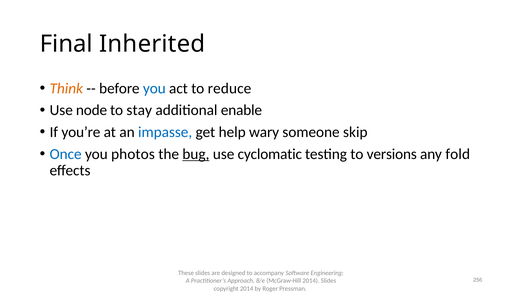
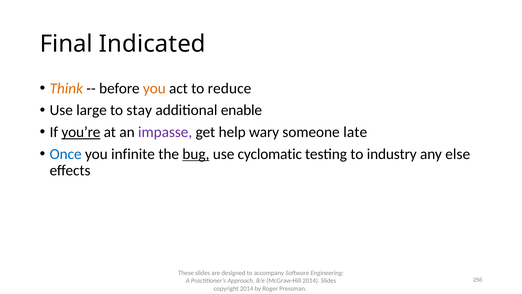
Inherited: Inherited -> Indicated (152, 44)
you colour: blue -> orange (154, 88)
node: node -> large (92, 110)
you’re underline: none -> present (81, 132)
impasse colour: blue -> purple (165, 132)
skip: skip -> late (355, 132)
photos: photos -> infinite (133, 154)
versions: versions -> industry (392, 154)
fold: fold -> else (458, 154)
